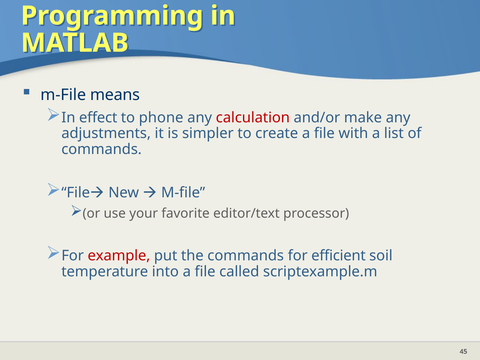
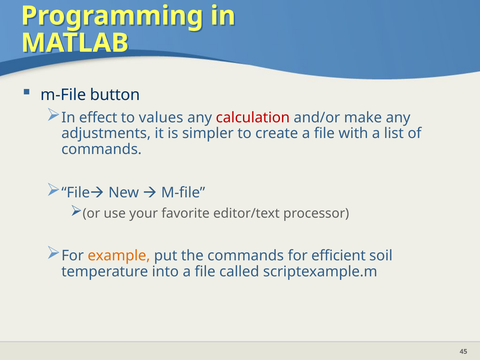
means: means -> button (115, 95)
phone: phone -> values (161, 118)
example colour: red -> orange (119, 256)
